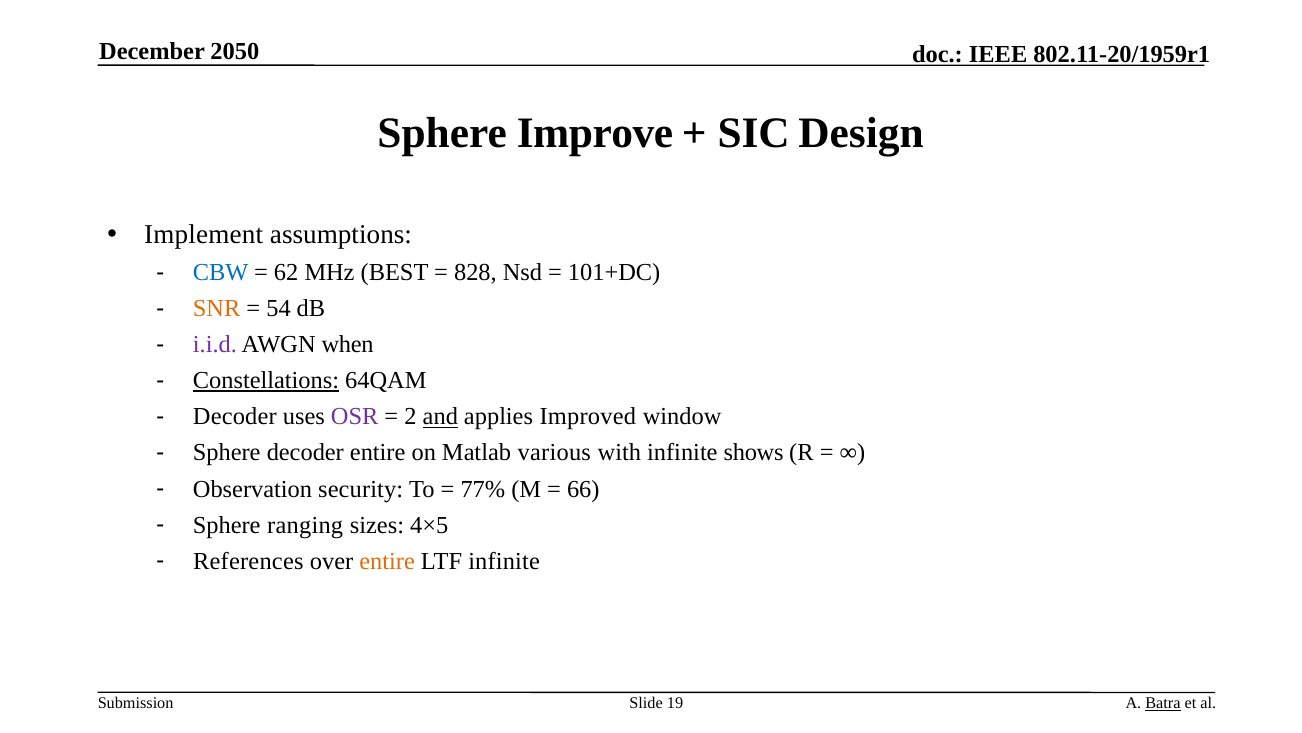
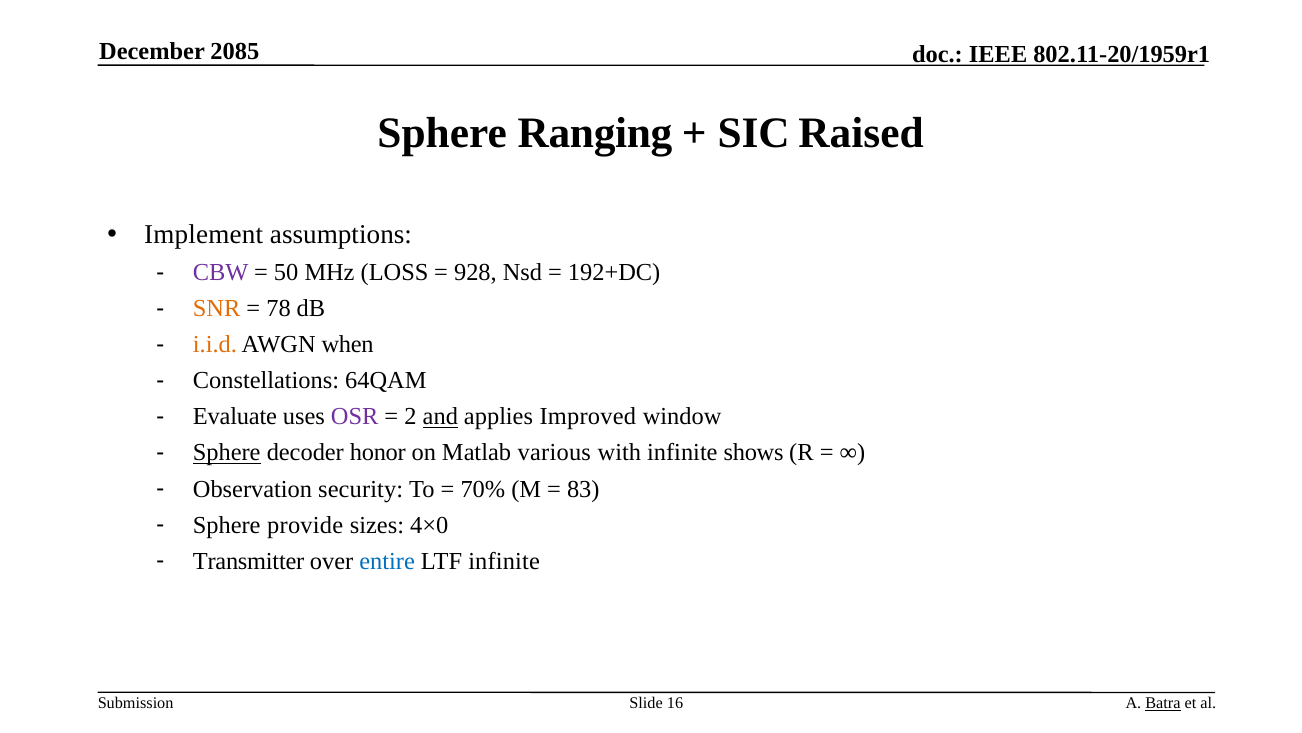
2050: 2050 -> 2085 (235, 52)
Improve: Improve -> Ranging (595, 133)
Design: Design -> Raised (861, 133)
CBW colour: blue -> purple (221, 272)
62: 62 -> 50 (286, 272)
BEST: BEST -> LOSS (395, 272)
828: 828 -> 928 (475, 272)
101+DC: 101+DC -> 192+DC (614, 272)
54: 54 -> 78 (279, 308)
i.i.d colour: purple -> orange (215, 344)
Constellations underline: present -> none (266, 380)
Decoder: Decoder -> Evaluate (235, 416)
Sphere underline: none -> present (227, 452)
decoder entire: entire -> honor (378, 452)
77%: 77% -> 70% (483, 489)
66: 66 -> 83 (583, 489)
ranging: ranging -> provide (305, 525)
4×5: 4×5 -> 4×0 (429, 525)
References: References -> Transmitter (249, 561)
entire colour: orange -> blue (387, 561)
19: 19 -> 16 (675, 702)
